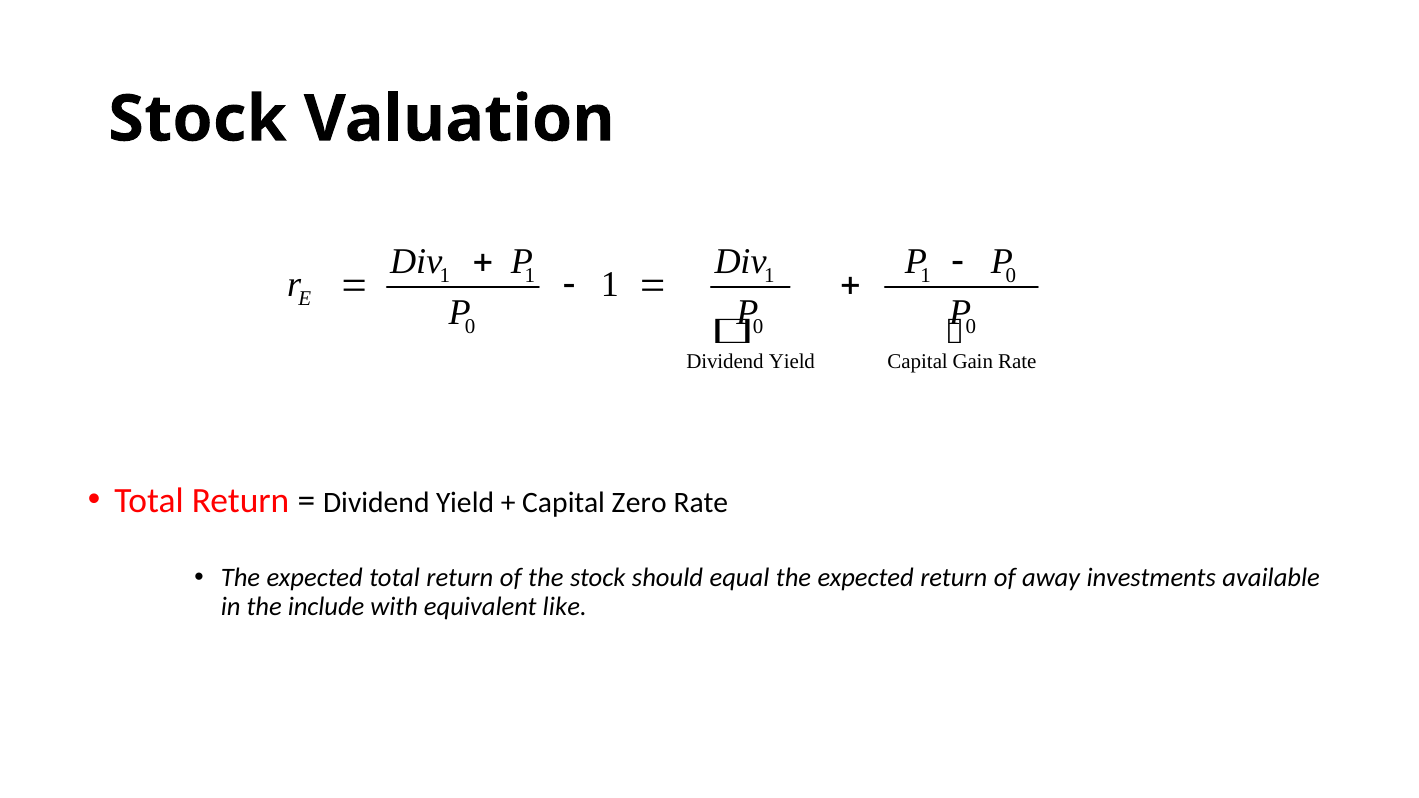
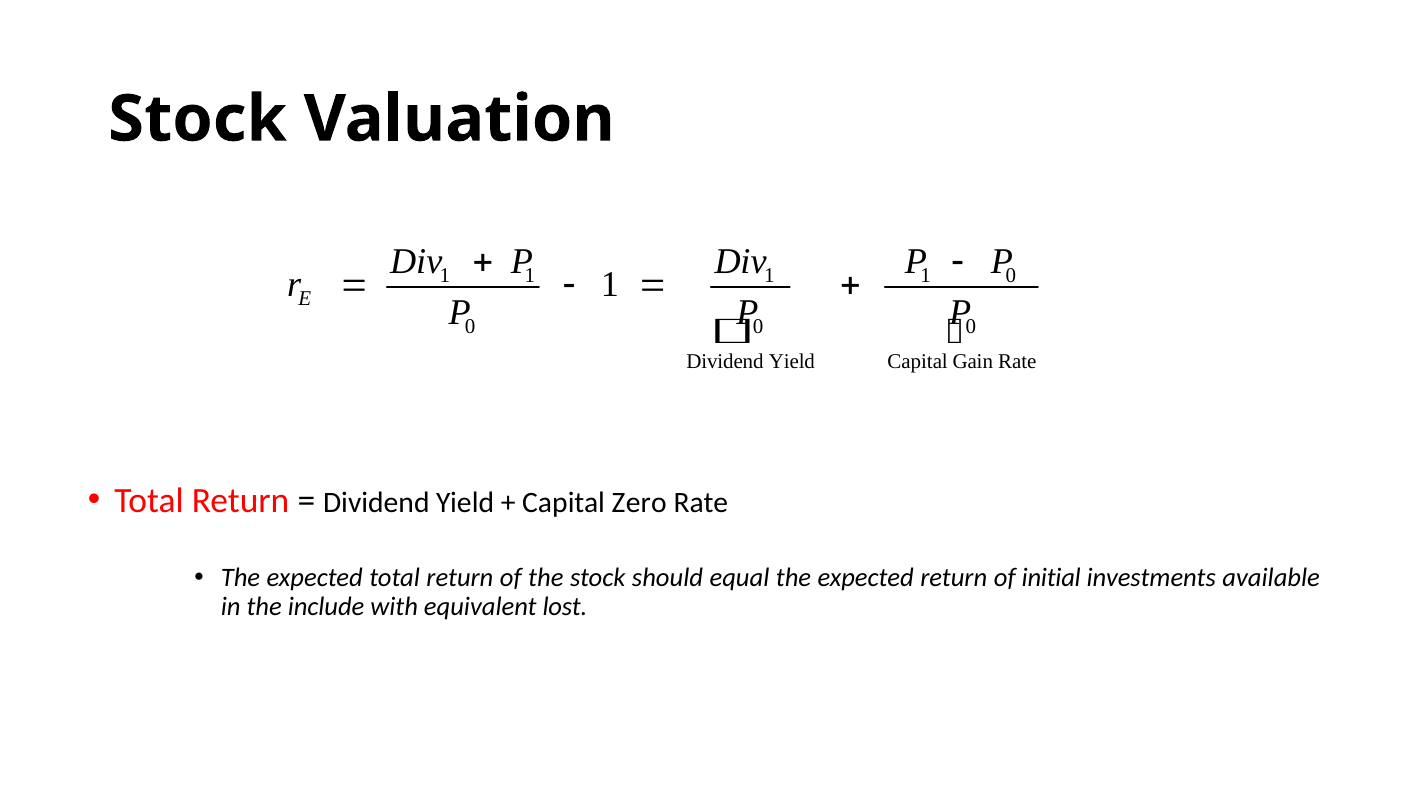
away: away -> initial (1051, 578)
like: like -> lost (565, 606)
